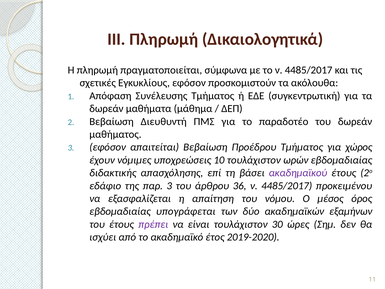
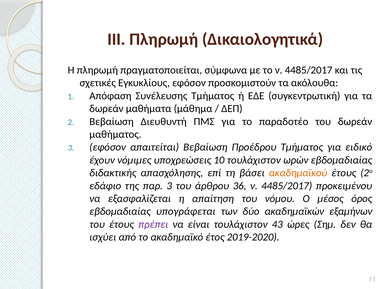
χώρος: χώρος -> ειδικό (359, 147)
ακαδημαϊκού colour: purple -> orange (298, 173)
30: 30 -> 43 (277, 224)
